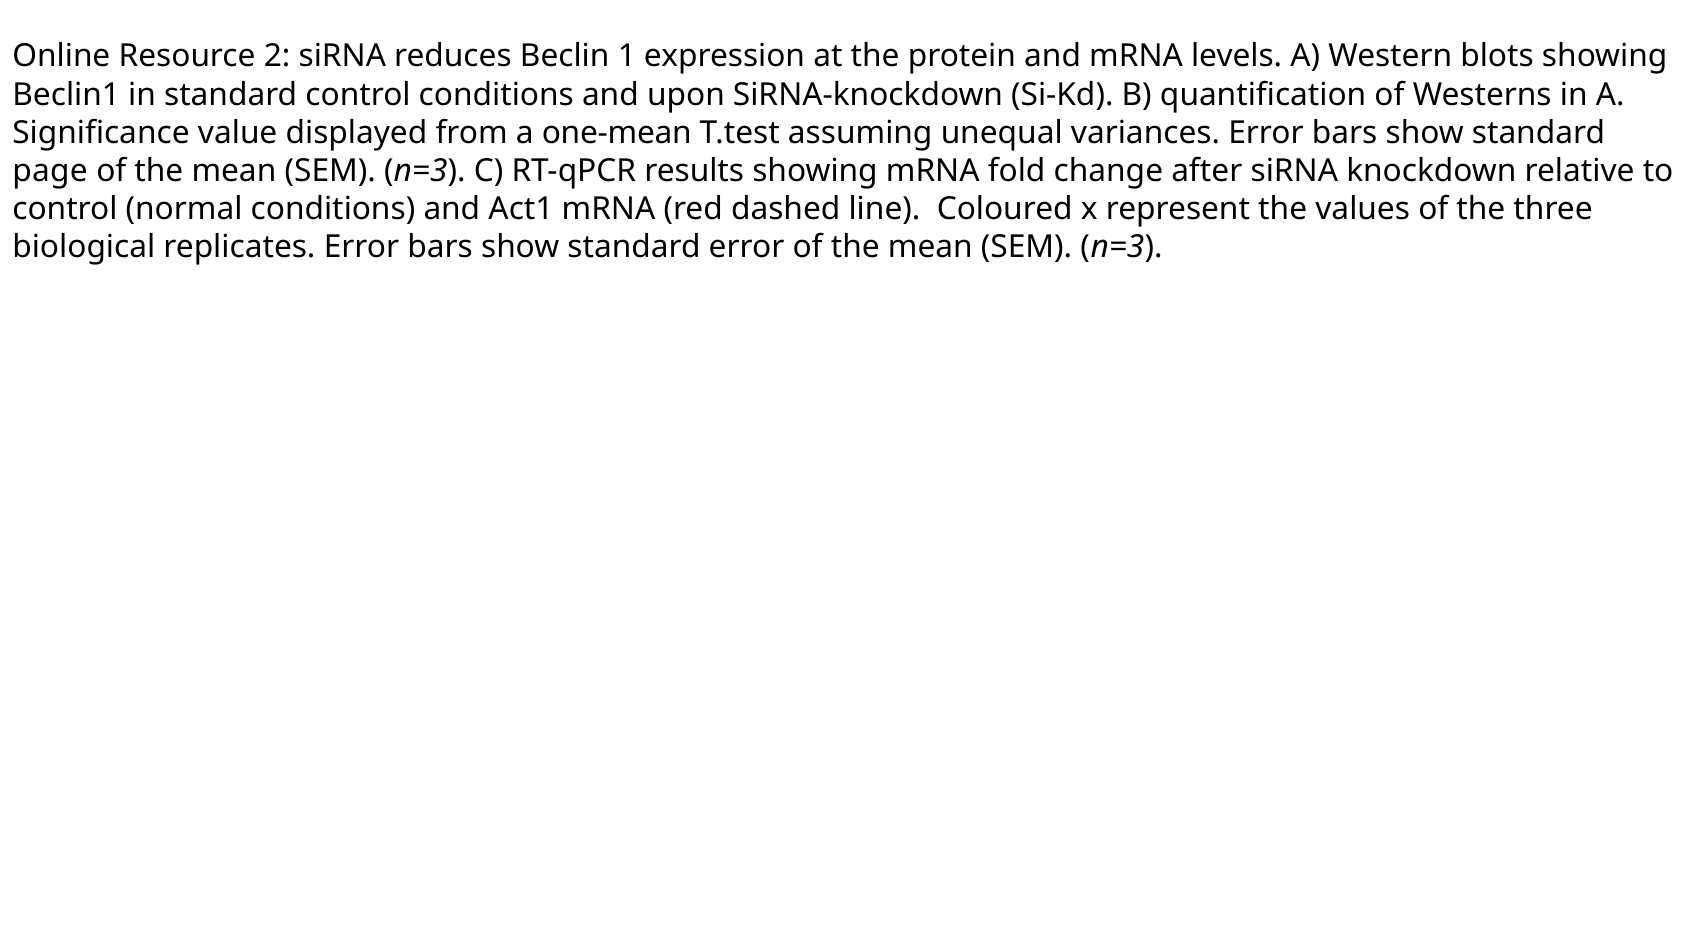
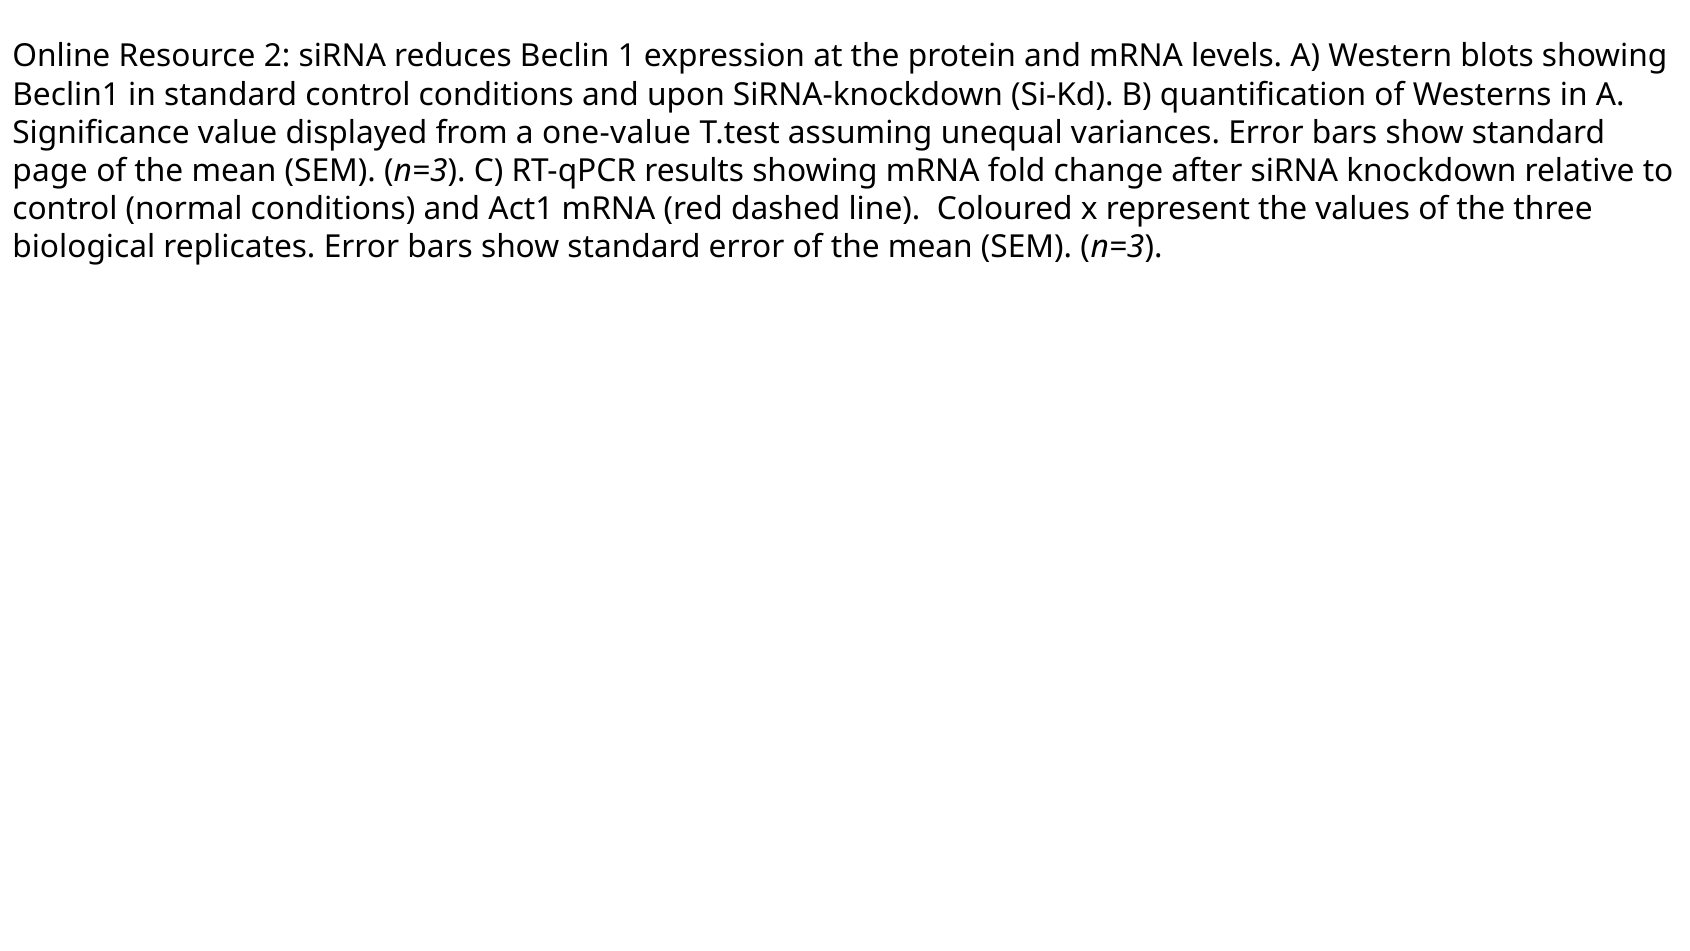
one-mean: one-mean -> one-value (617, 133)
